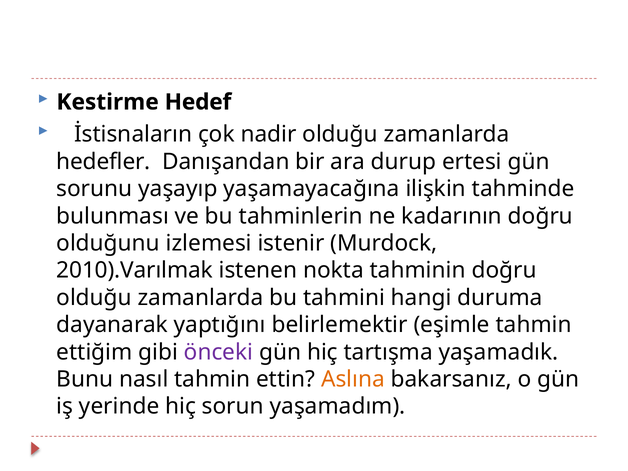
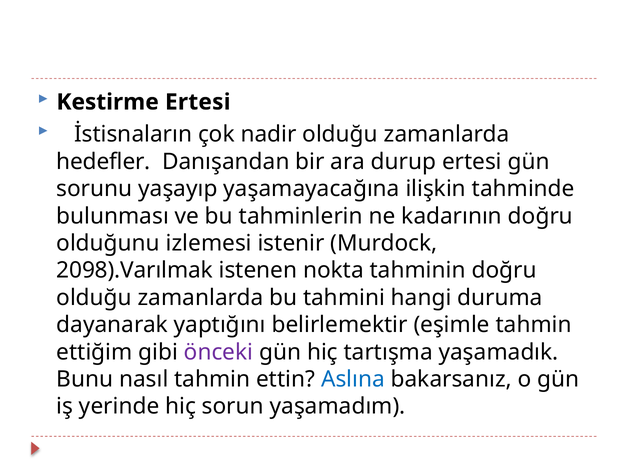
Kestirme Hedef: Hedef -> Ertesi (198, 102)
2010).Varılmak: 2010).Varılmak -> 2098).Varılmak (135, 270)
Aslına colour: orange -> blue (353, 379)
